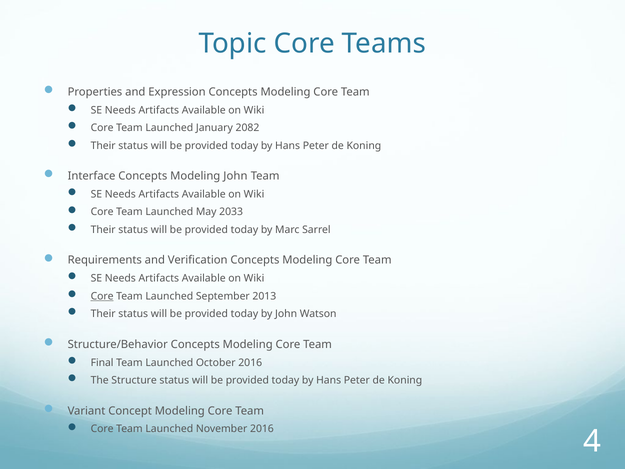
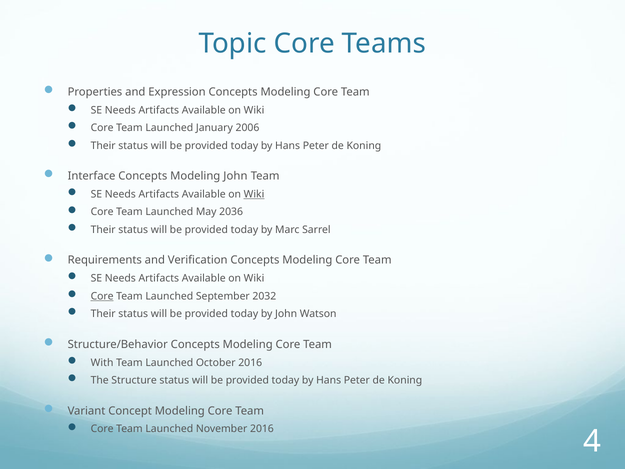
2082: 2082 -> 2006 (247, 128)
Wiki underline: none -> present (254, 194)
2033: 2033 -> 2036 (231, 212)
2013: 2013 -> 2032 (264, 296)
Final: Final -> With (102, 362)
